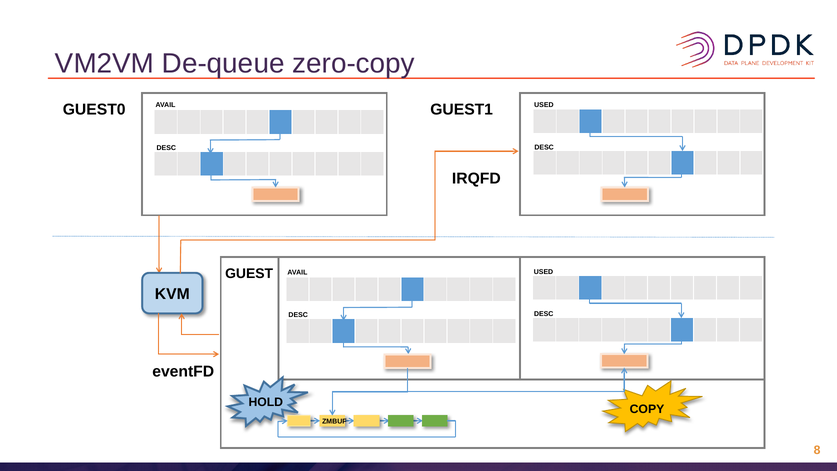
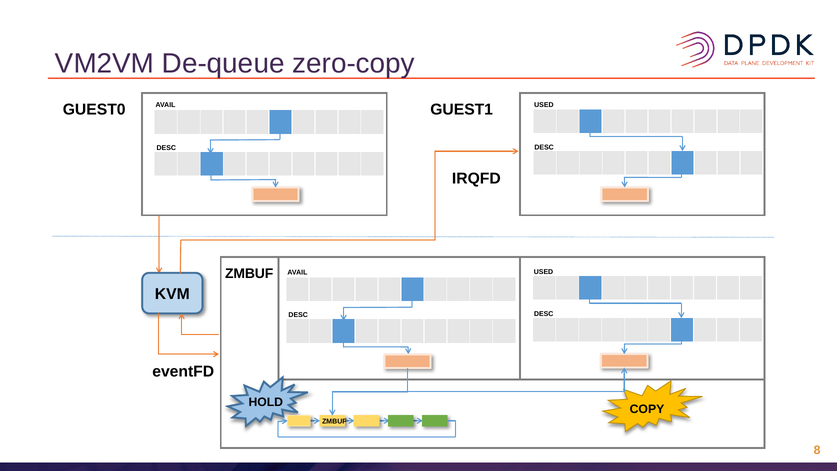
GUEST: GUEST -> ZMBUF (249, 274)
